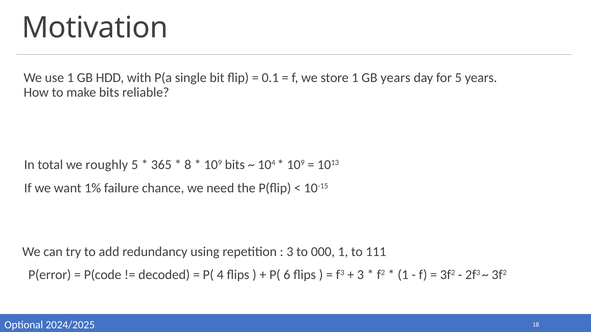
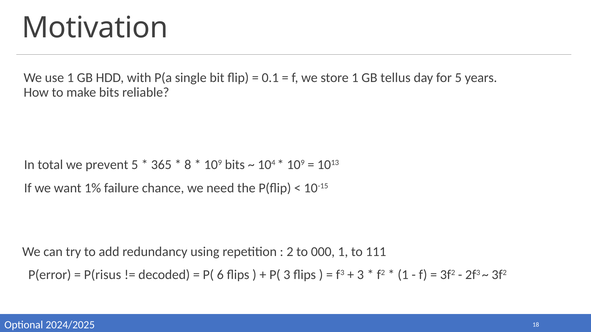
GB years: years -> tellus (396, 78)
roughly: roughly -> prevent (107, 165)
3: 3 -> 2 (290, 252)
P(code: P(code -> P(risus (103, 275)
4: 4 -> 6 (220, 275)
P( 6: 6 -> 3 (287, 275)
